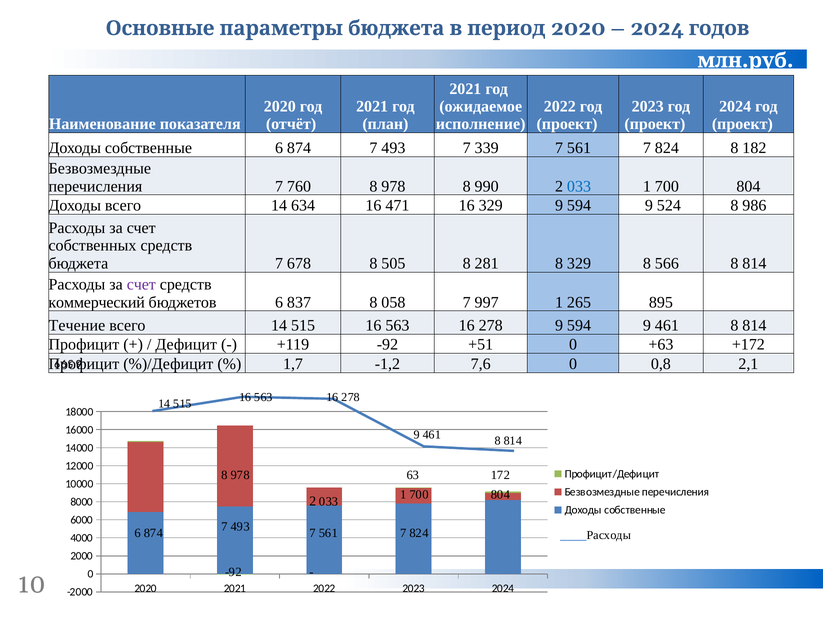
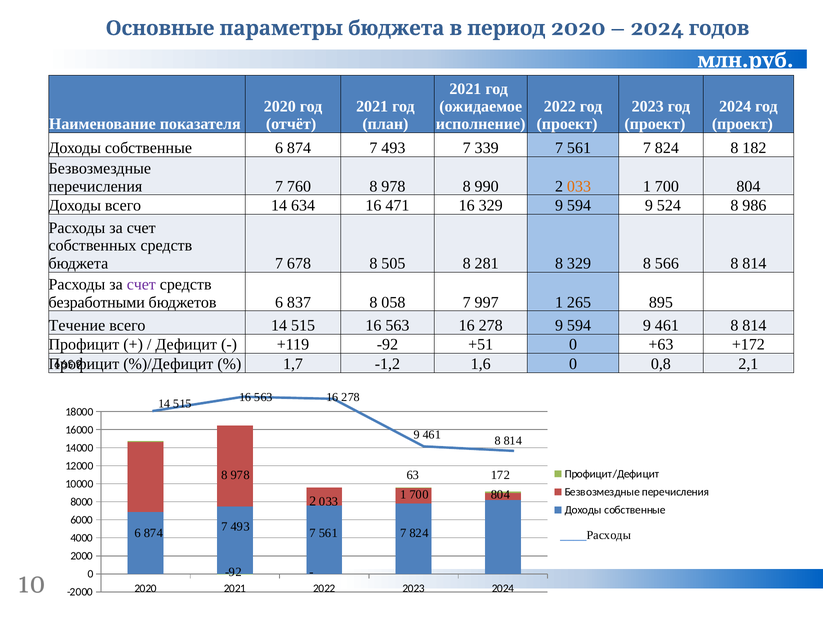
033 colour: blue -> orange (579, 186)
коммерческий: коммерческий -> безработными (97, 302)
7,6: 7,6 -> 1,6 (481, 364)
